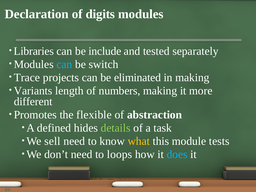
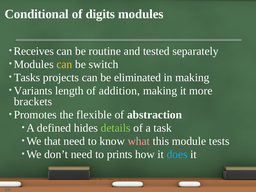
Declaration: Declaration -> Conditional (37, 14)
Libraries: Libraries -> Receives (34, 51)
include: include -> routine (105, 51)
can colour: light blue -> yellow (64, 64)
Trace: Trace -> Tasks (27, 77)
numbers: numbers -> addition (119, 91)
different: different -> brackets (33, 102)
sell: sell -> that (53, 141)
what colour: yellow -> pink (139, 141)
loops: loops -> prints (120, 154)
